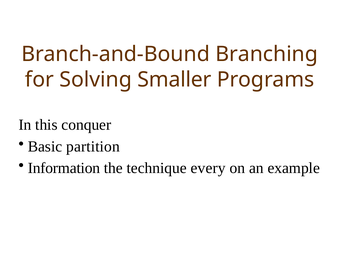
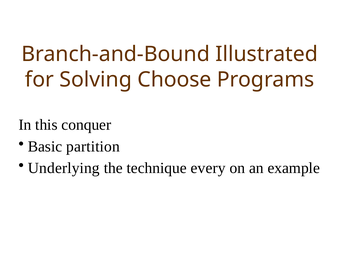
Branching: Branching -> Illustrated (267, 54)
Smaller: Smaller -> Choose (174, 80)
Information: Information -> Underlying (64, 168)
